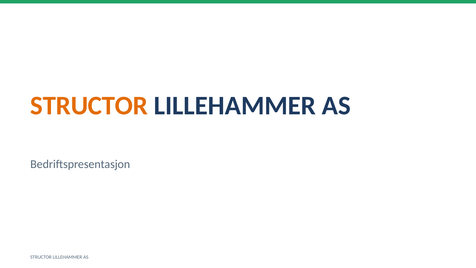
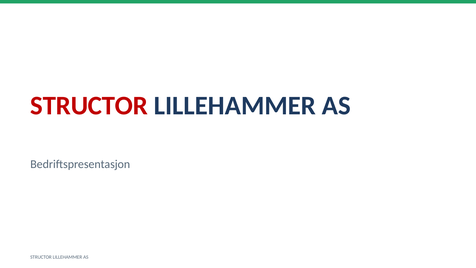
STRUCTOR colour: orange -> red (89, 106)
